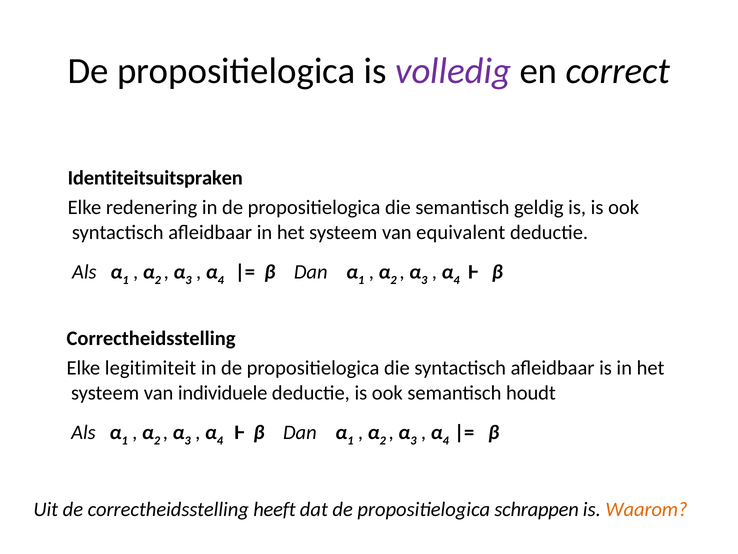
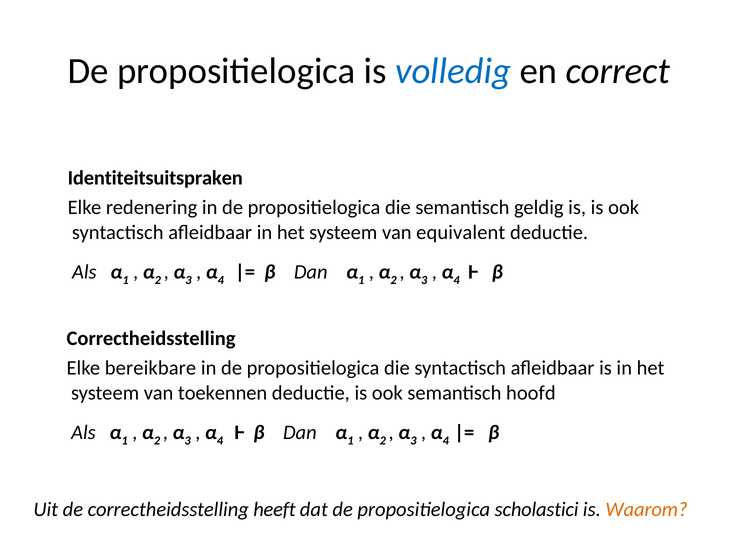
volledig colour: purple -> blue (453, 71)
legitimiteit: legitimiteit -> bereikbare (151, 368)
individuele: individuele -> toekennen (223, 392)
houdt: houdt -> hoofd (531, 392)
schrappen: schrappen -> scholastici (537, 509)
